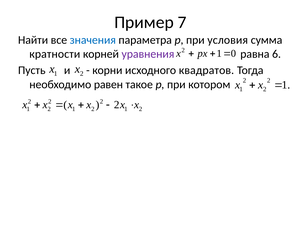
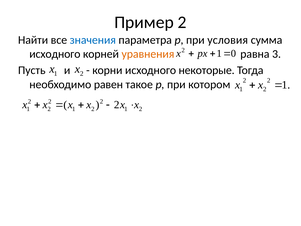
Пример 7: 7 -> 2 (182, 22)
кратности: кратности -> исходного (55, 54)
уравнения colour: purple -> orange (148, 54)
6: 6 -> 3 (277, 54)
квадратов: квадратов -> некоторые (207, 70)
